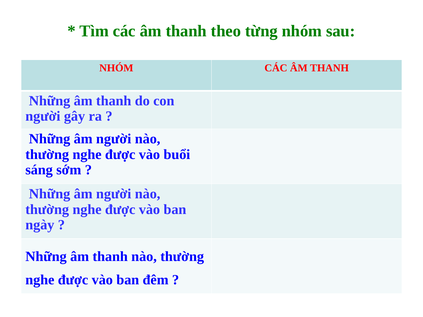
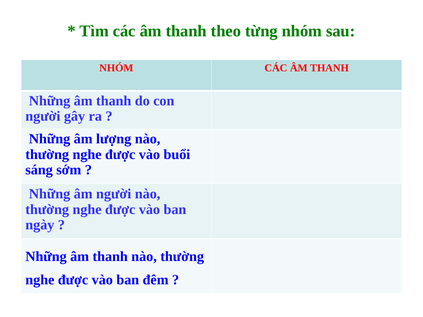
người: người -> lượng (114, 139)
